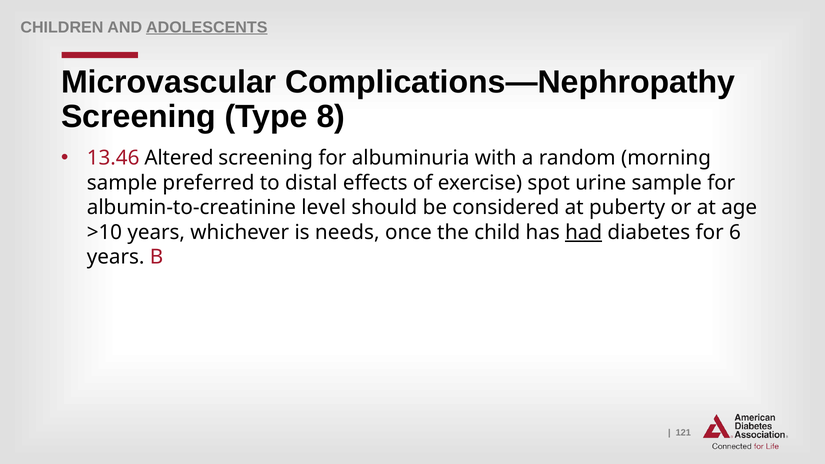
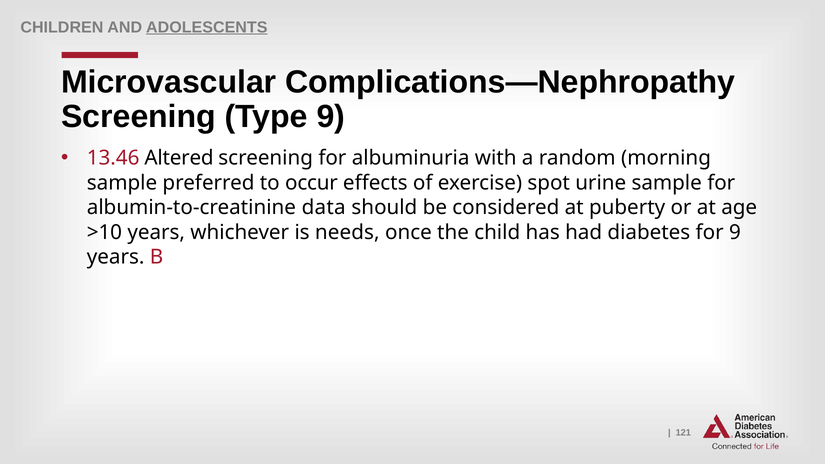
Type 8: 8 -> 9 (331, 117)
distal: distal -> occur (311, 183)
level: level -> data (324, 208)
had underline: present -> none (584, 232)
for 6: 6 -> 9 (735, 232)
